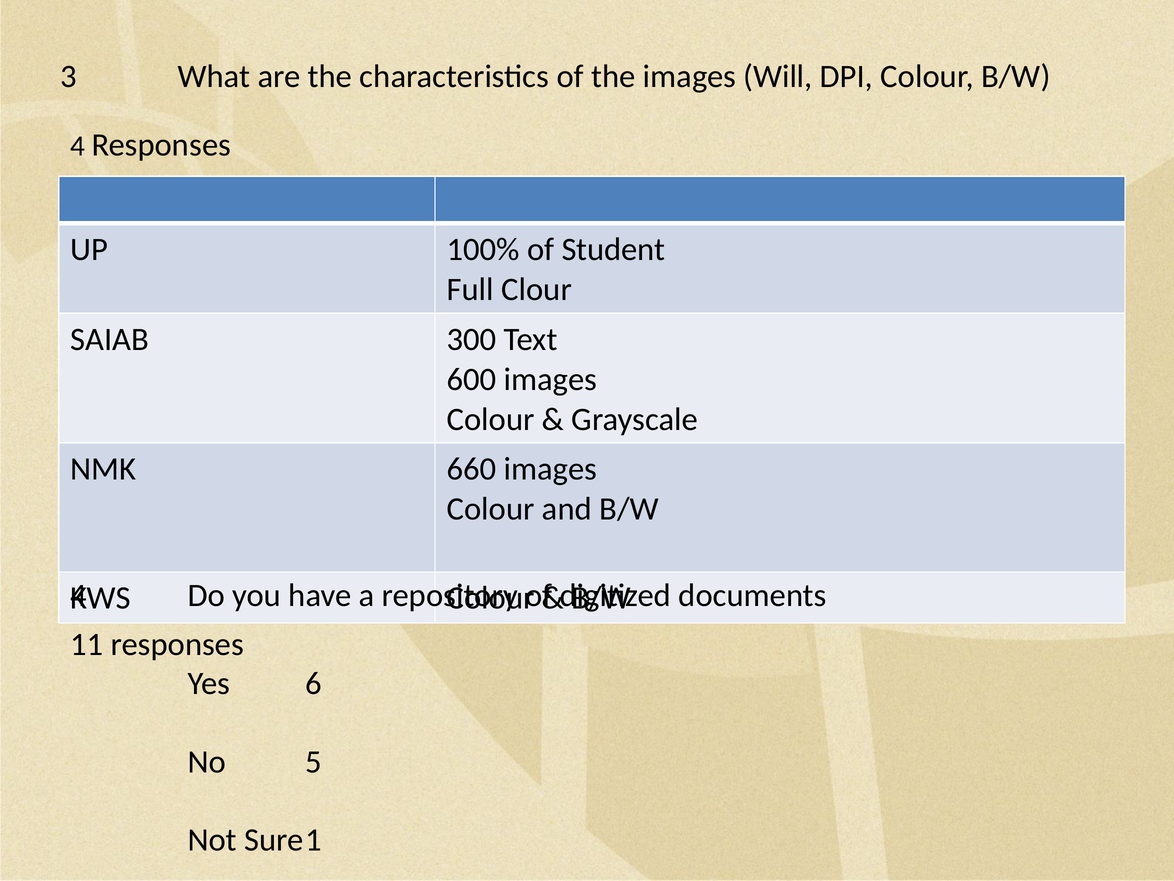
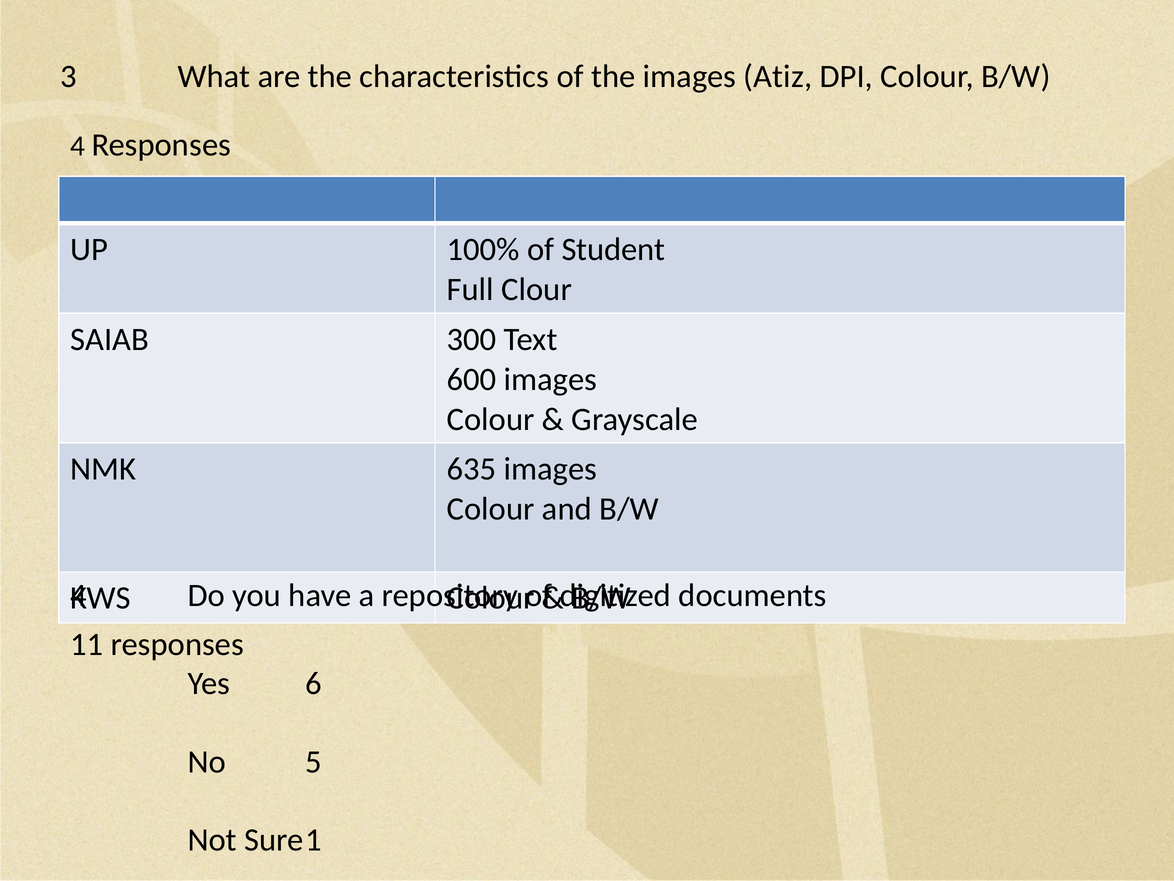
Will: Will -> Atiz (778, 77)
660: 660 -> 635 (472, 469)
